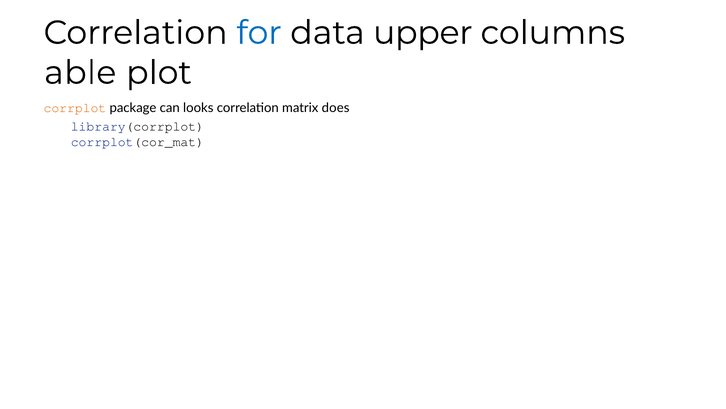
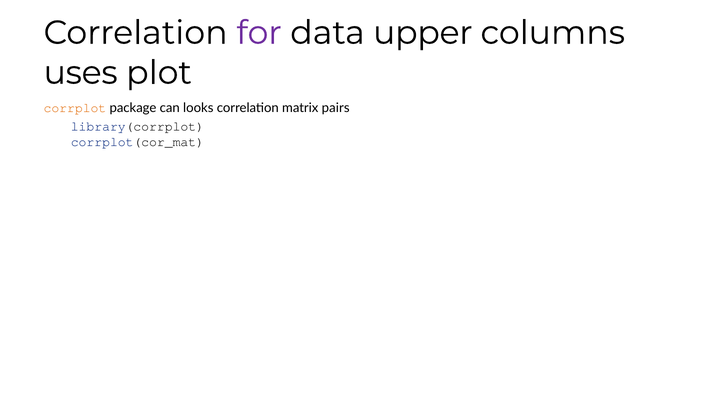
for colour: blue -> purple (259, 33)
able: able -> uses (81, 73)
does: does -> pairs (336, 108)
